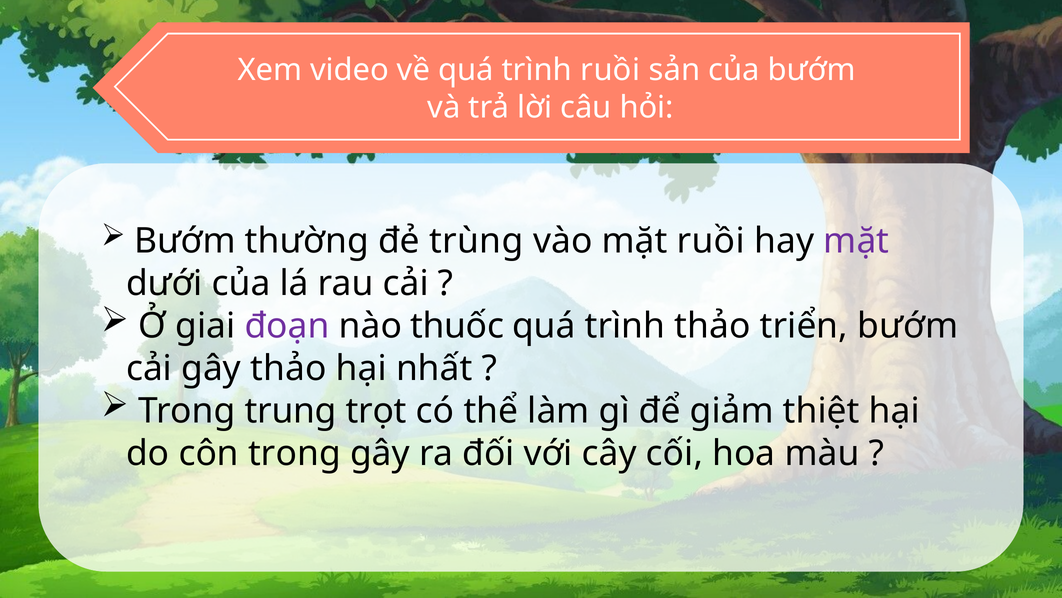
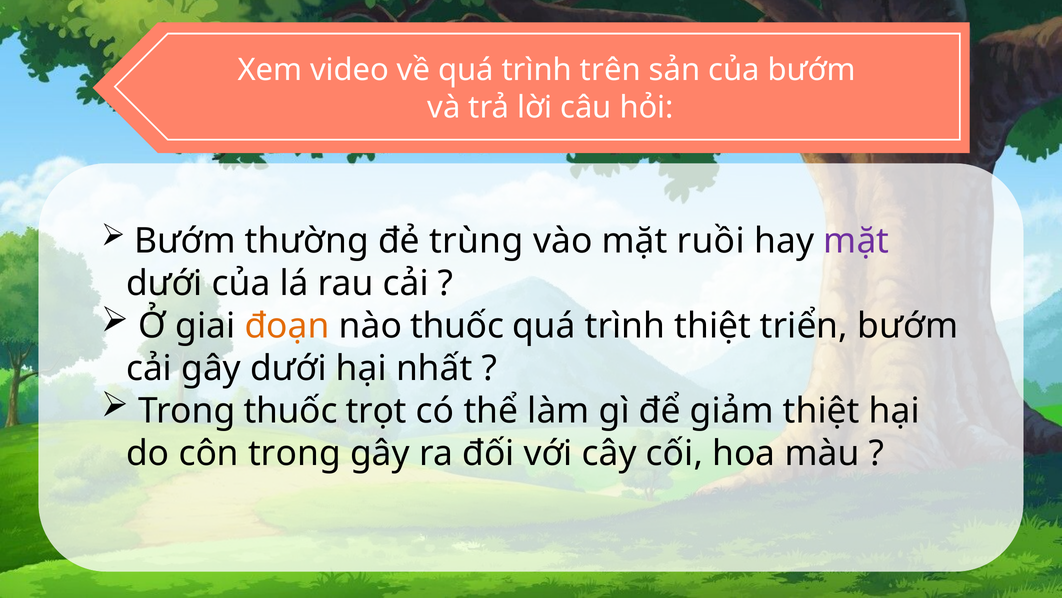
trình ruồi: ruồi -> trên (610, 70)
đoạn colour: purple -> orange (287, 326)
trình thảo: thảo -> thiệt (713, 326)
gây thảo: thảo -> dưới (288, 368)
Trong trung: trung -> thuốc (291, 411)
